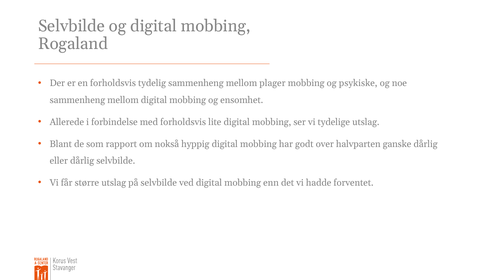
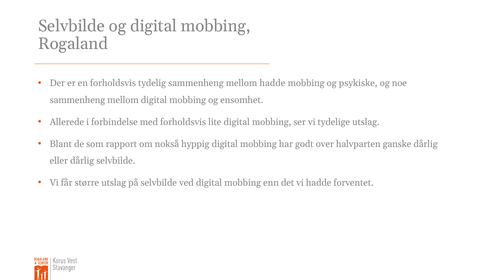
mellom plager: plager -> hadde (272, 83)
